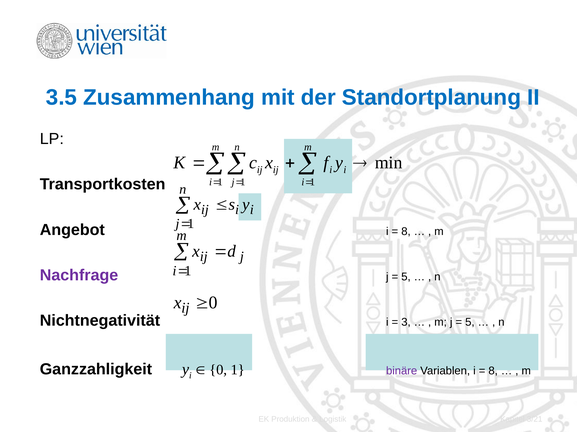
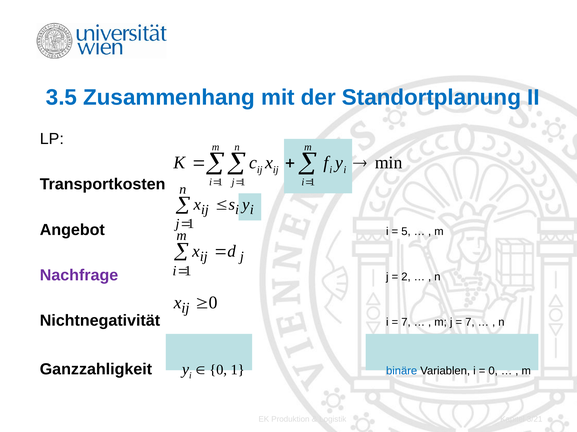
8: 8 -> 5 (406, 232)
5: 5 -> 2 (406, 277)
3: 3 -> 7 (406, 323)
5: 5 -> 7 (470, 323)
binäre colour: purple -> blue (402, 372)
8: 8 -> 0 (493, 372)
